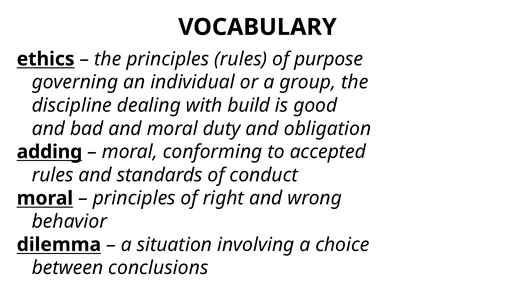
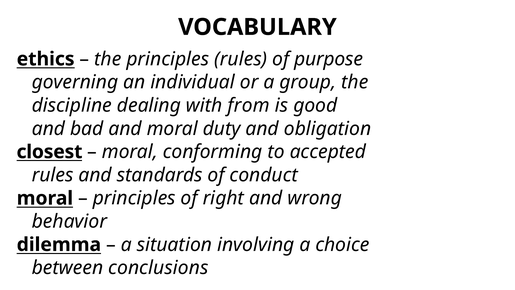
build: build -> from (249, 105)
adding: adding -> closest (50, 152)
